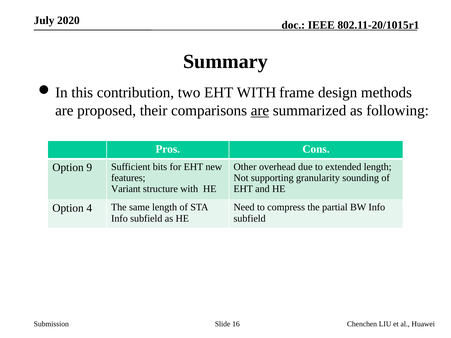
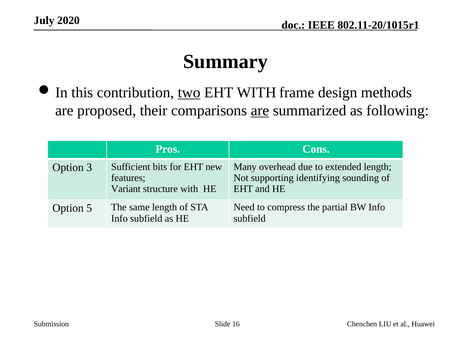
two underline: none -> present (189, 93)
Other: Other -> Many (245, 167)
9: 9 -> 3 (89, 168)
granularity: granularity -> identifying (318, 178)
4: 4 -> 5 (89, 208)
